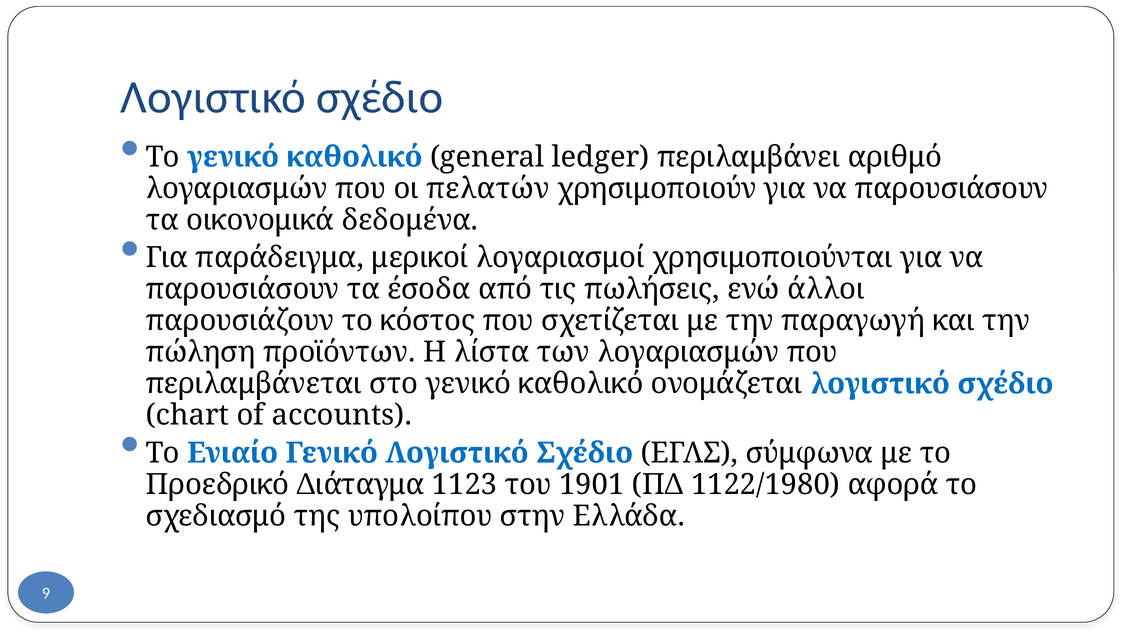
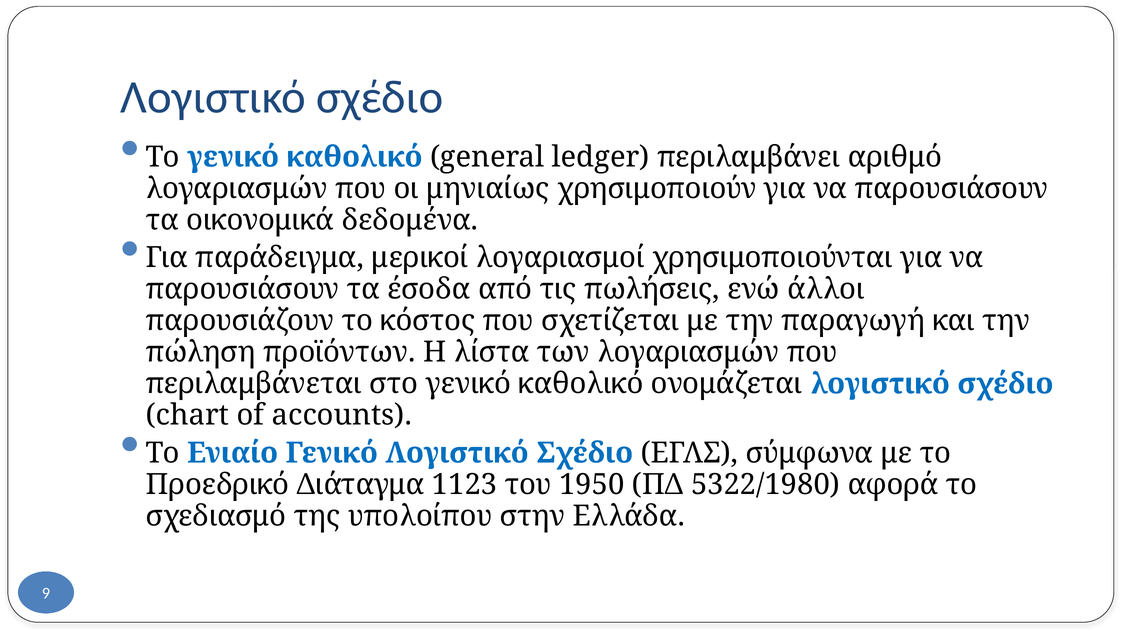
πελατών: πελατών -> μηνιαίως (488, 189)
1901: 1901 -> 1950 (592, 485)
1122/1980: 1122/1980 -> 5322/1980 (766, 485)
